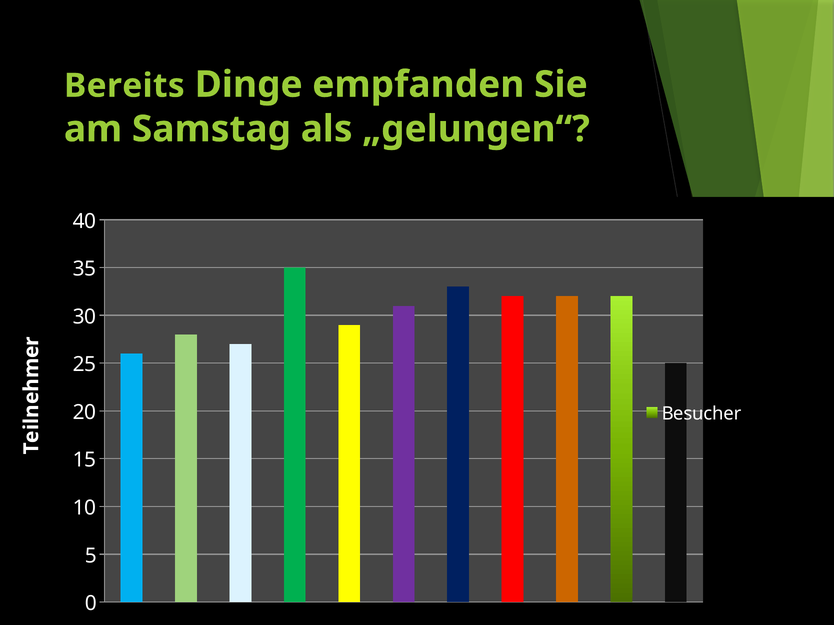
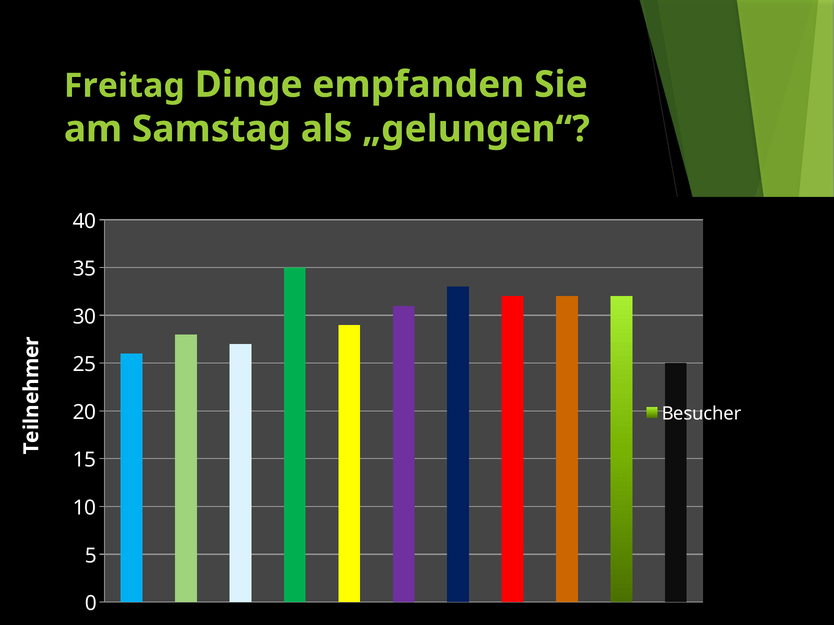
Bereits: Bereits -> Freitag (124, 86)
